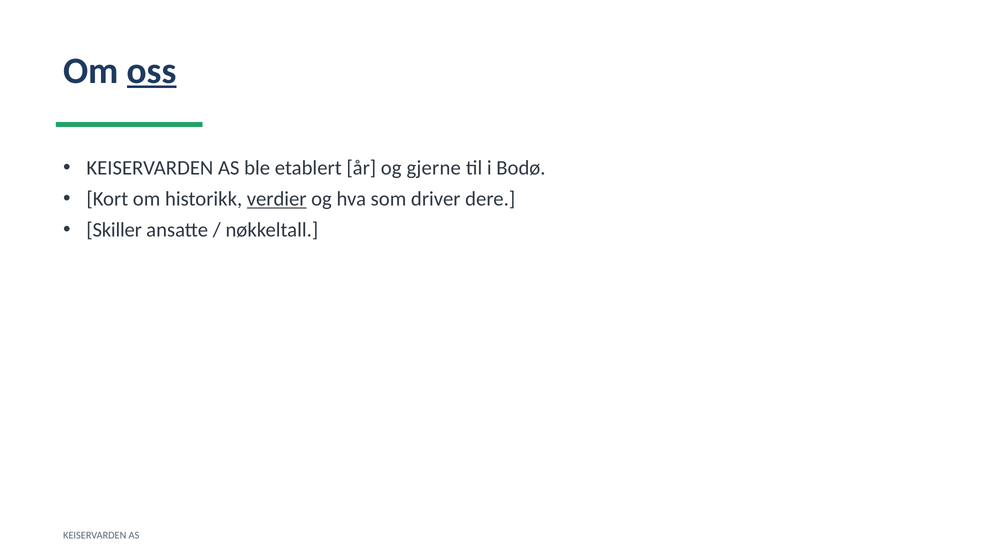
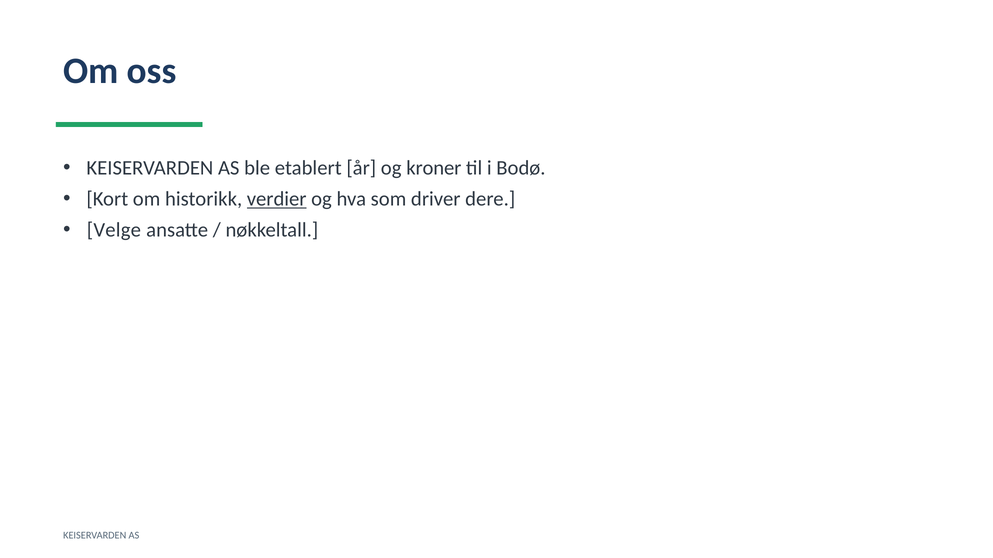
oss underline: present -> none (152, 71)
gjerne: gjerne -> kroner (434, 168)
Skiller: Skiller -> Velge (114, 230)
